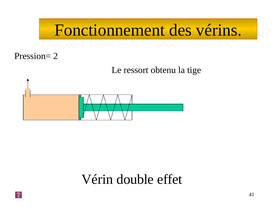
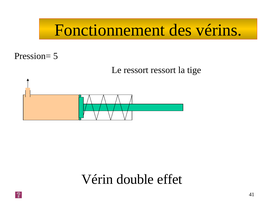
2: 2 -> 5 (56, 56)
ressort obtenu: obtenu -> ressort (163, 70)
